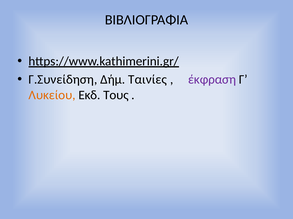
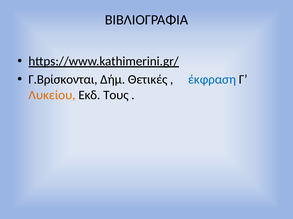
Γ.Συνείδηση: Γ.Συνείδηση -> Γ.Βρίσκονται (63, 80)
Ταινίες: Ταινίες -> Θετικές (148, 80)
έκφραση colour: purple -> blue (212, 80)
